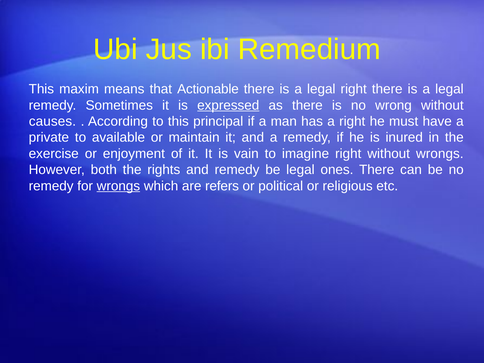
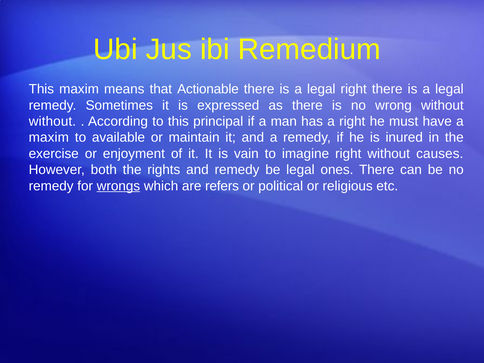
expressed underline: present -> none (228, 105)
causes: causes -> without (52, 121)
private: private -> maxim (49, 138)
without wrongs: wrongs -> causes (440, 154)
